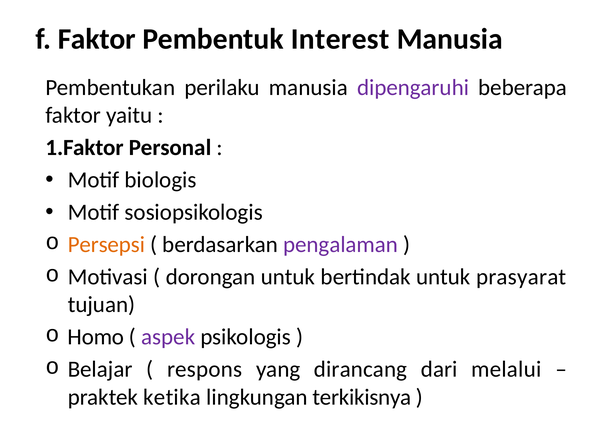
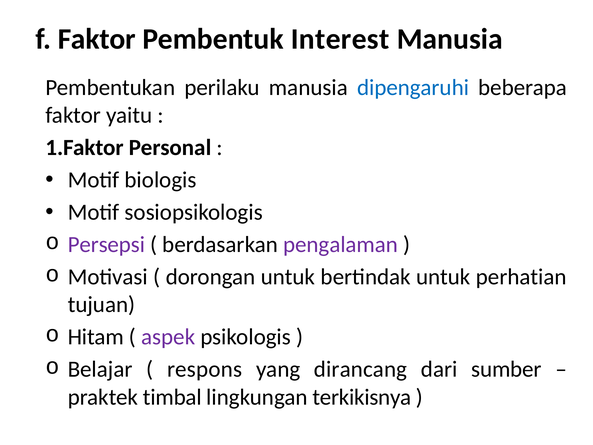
dipengaruhi colour: purple -> blue (413, 88)
Persepsi colour: orange -> purple (106, 245)
prasyarat: prasyarat -> perhatian (521, 277)
Homo: Homo -> Hitam (96, 337)
melalui: melalui -> sumber (506, 369)
ketika: ketika -> timbal (172, 397)
